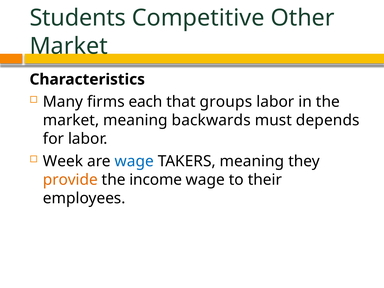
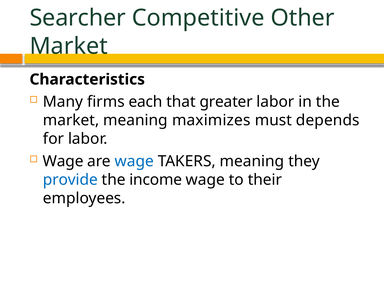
Students: Students -> Searcher (78, 18)
groups: groups -> greater (226, 102)
backwards: backwards -> maximizes (211, 120)
Week: Week -> Wage (63, 161)
provide colour: orange -> blue (70, 180)
